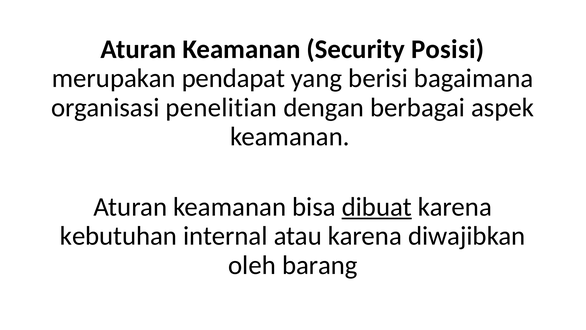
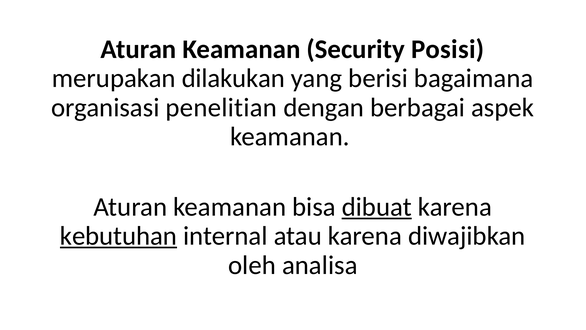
pendapat: pendapat -> dilakukan (233, 78)
kebutuhan underline: none -> present (118, 236)
barang: barang -> analisa (320, 265)
